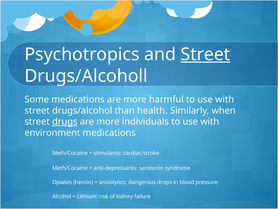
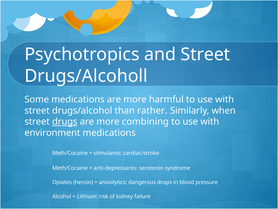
Street underline: present -> none (205, 54)
health: health -> rather (152, 110)
individuals: individuals -> combining (145, 121)
